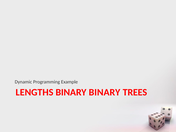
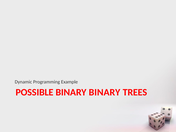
LENGTHS: LENGTHS -> POSSIBLE (35, 92)
